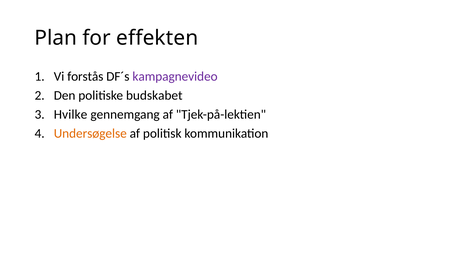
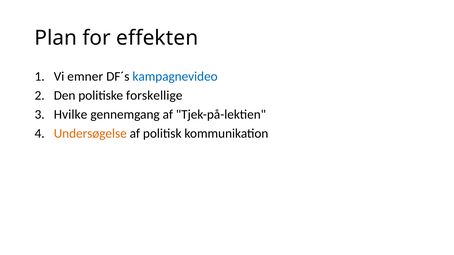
forstås: forstås -> emner (85, 77)
kampagnevideo colour: purple -> blue (175, 77)
budskabet: budskabet -> forskellige (154, 96)
